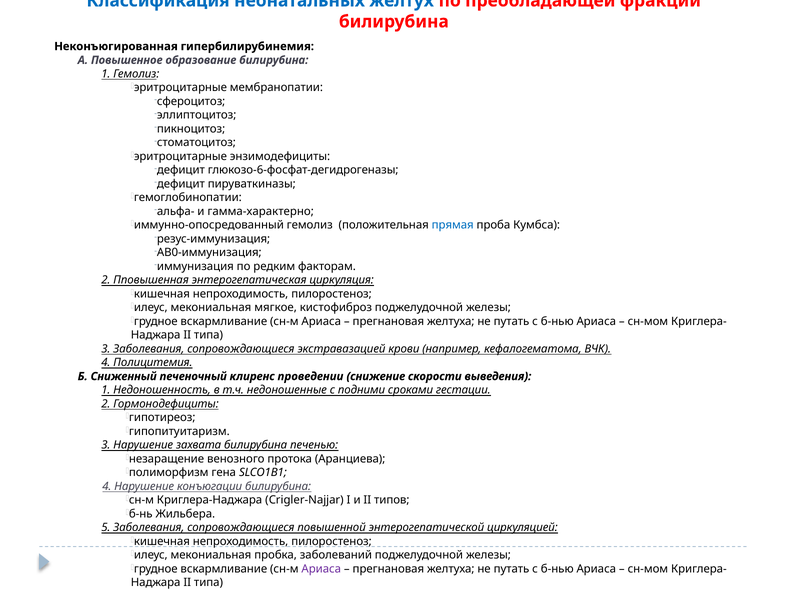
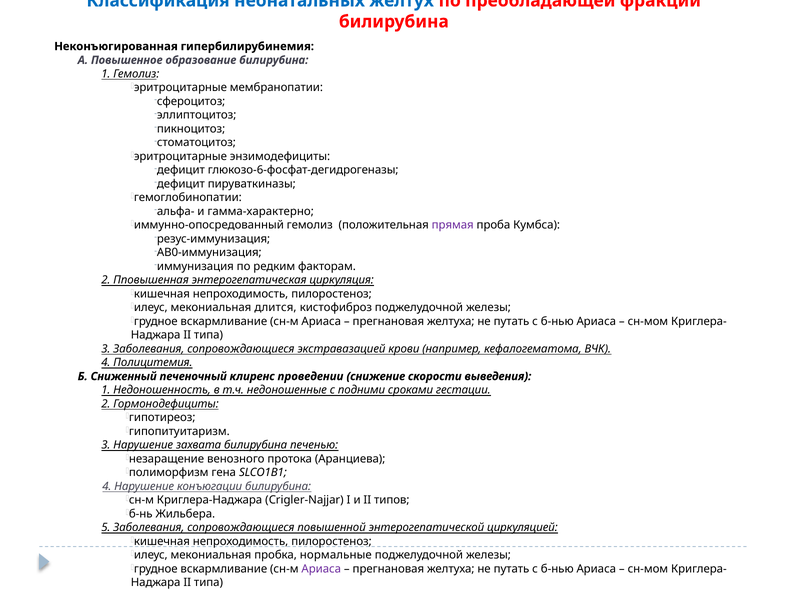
прямая colour: blue -> purple (453, 225)
мягкое: мягкое -> длится (275, 307)
заболеваний: заболеваний -> нормальные (336, 555)
